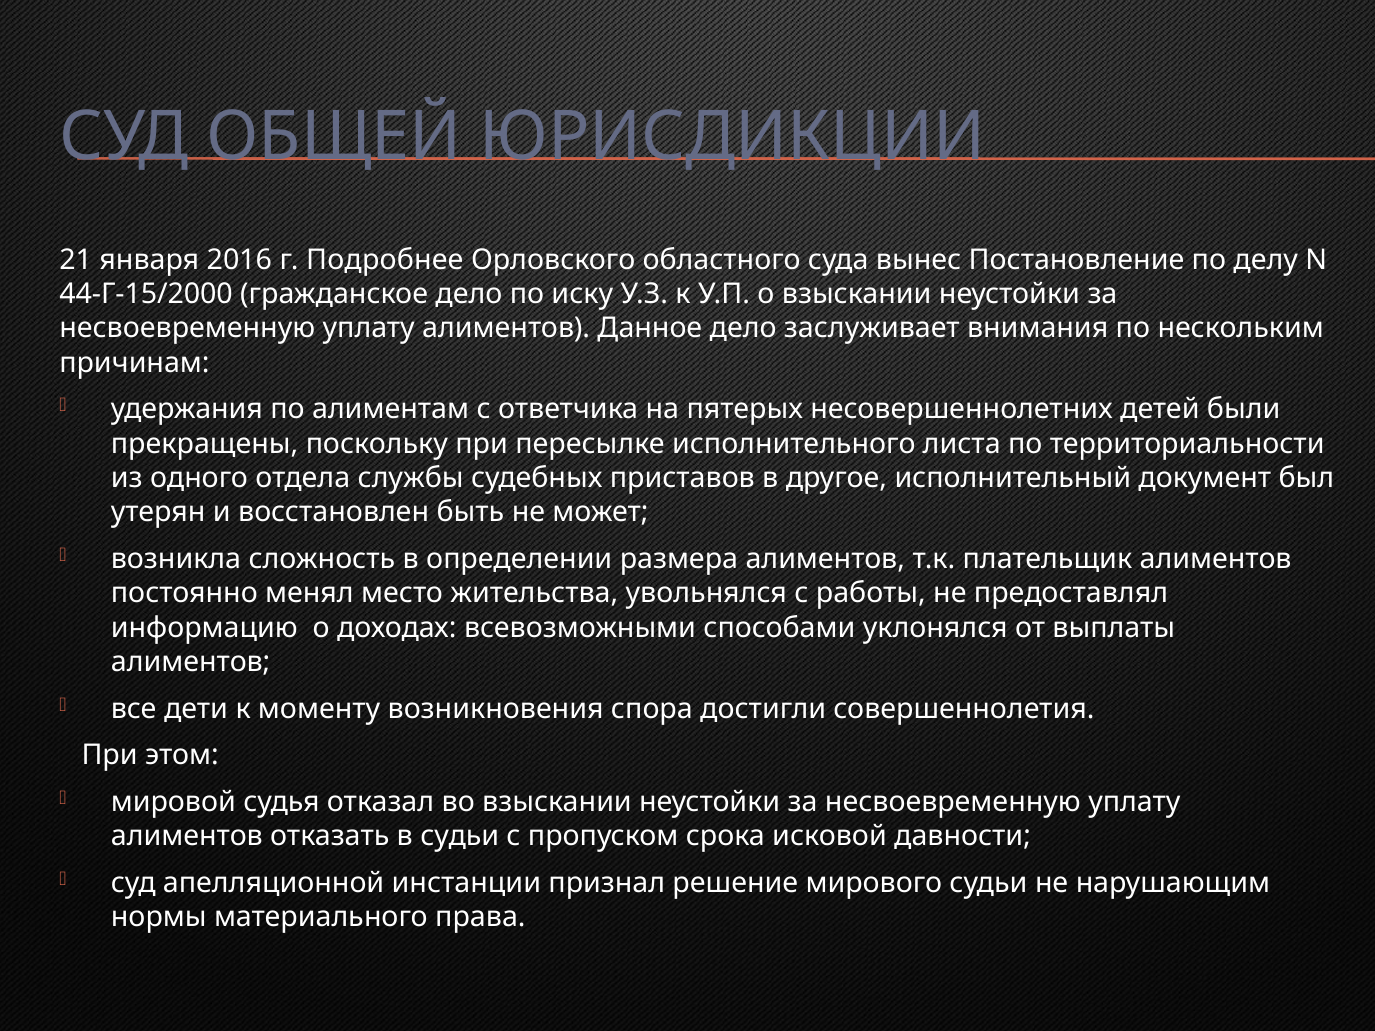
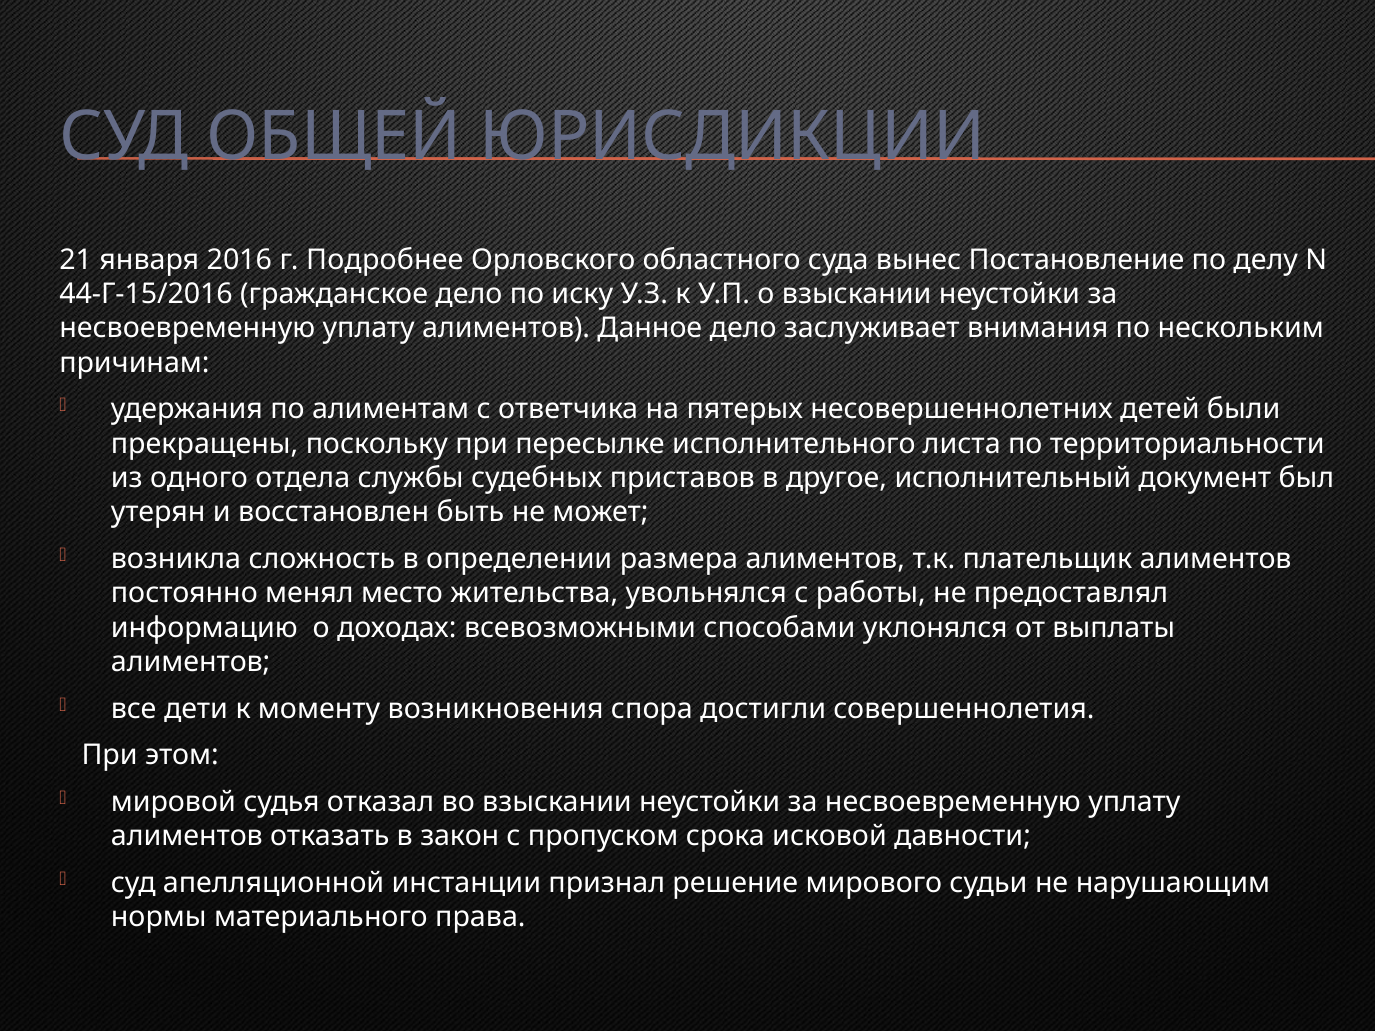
44-Г-15/2000: 44-Г-15/2000 -> 44-Г-15/2016 (146, 294)
в судьи: судьи -> закон (460, 836)
